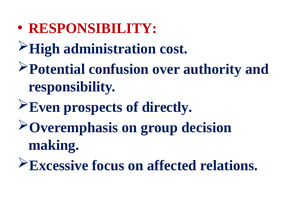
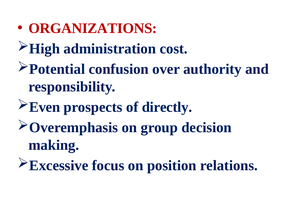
RESPONSIBILITY: RESPONSIBILITY -> ORGANIZATIONS (93, 28)
affected: affected -> position (172, 166)
